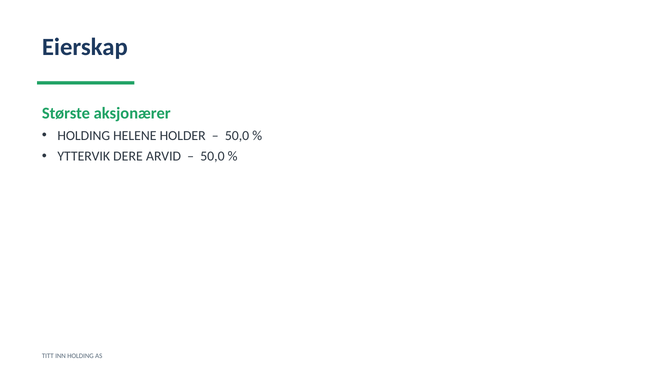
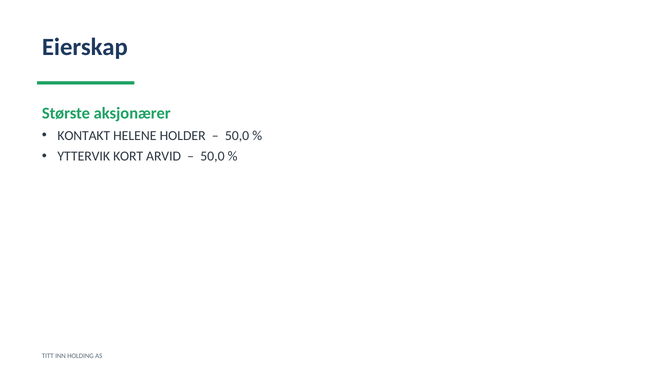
HOLDING: HOLDING -> KONTAKT (84, 136)
DERE: DERE -> KORT (128, 156)
